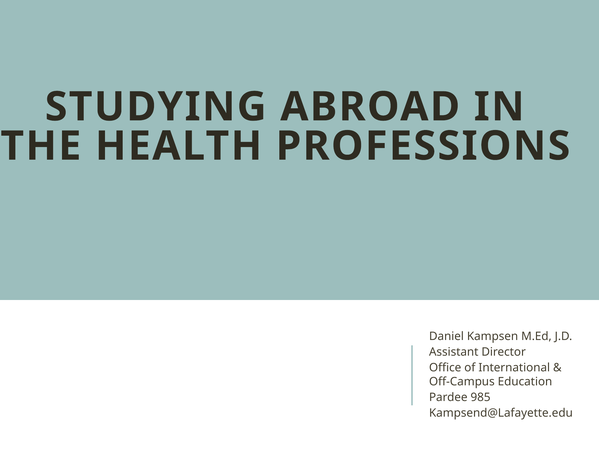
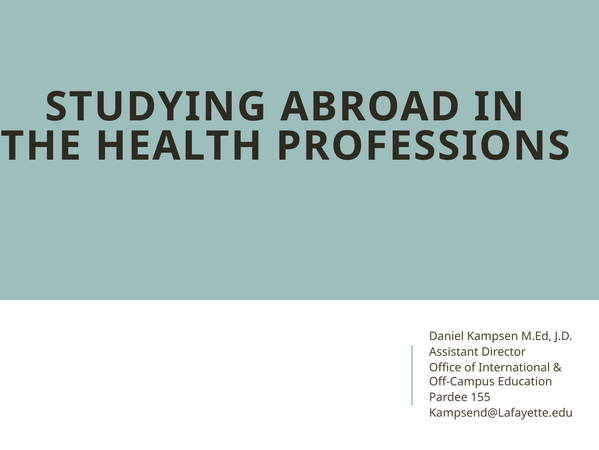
985: 985 -> 155 (481, 397)
